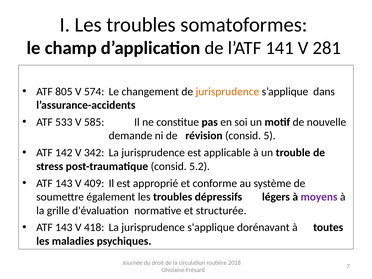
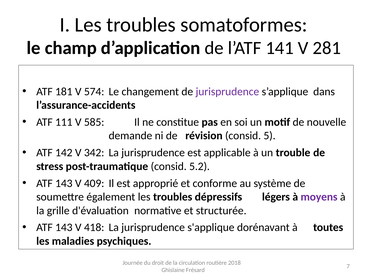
805: 805 -> 181 (64, 92)
jurisprudence colour: orange -> purple (227, 92)
533: 533 -> 111 (64, 122)
